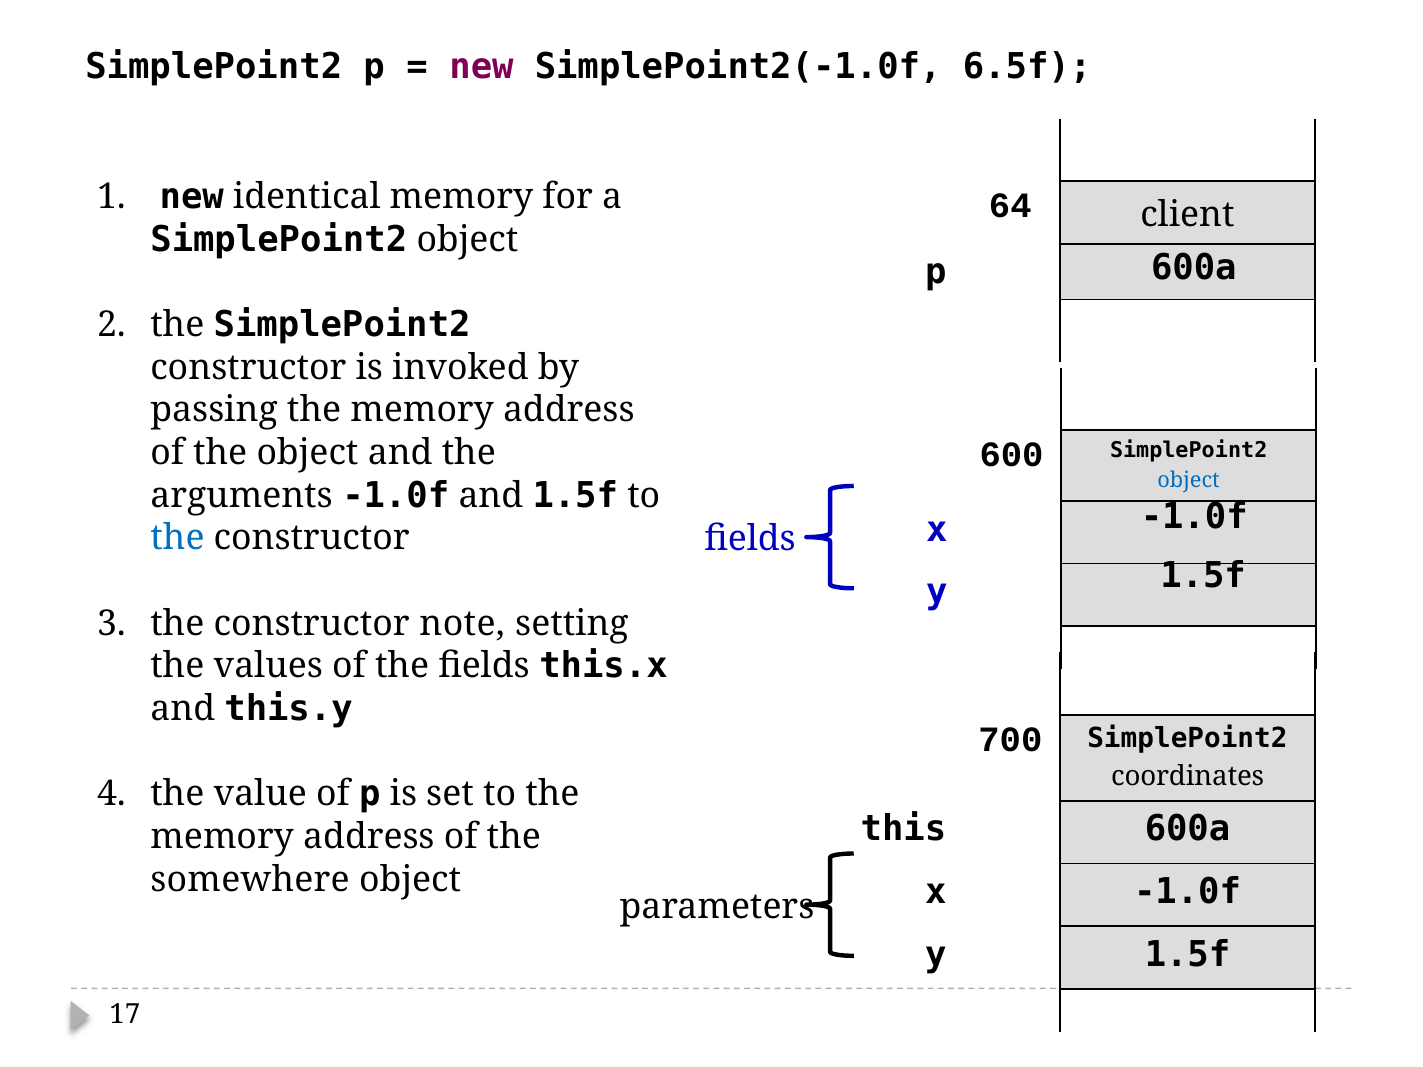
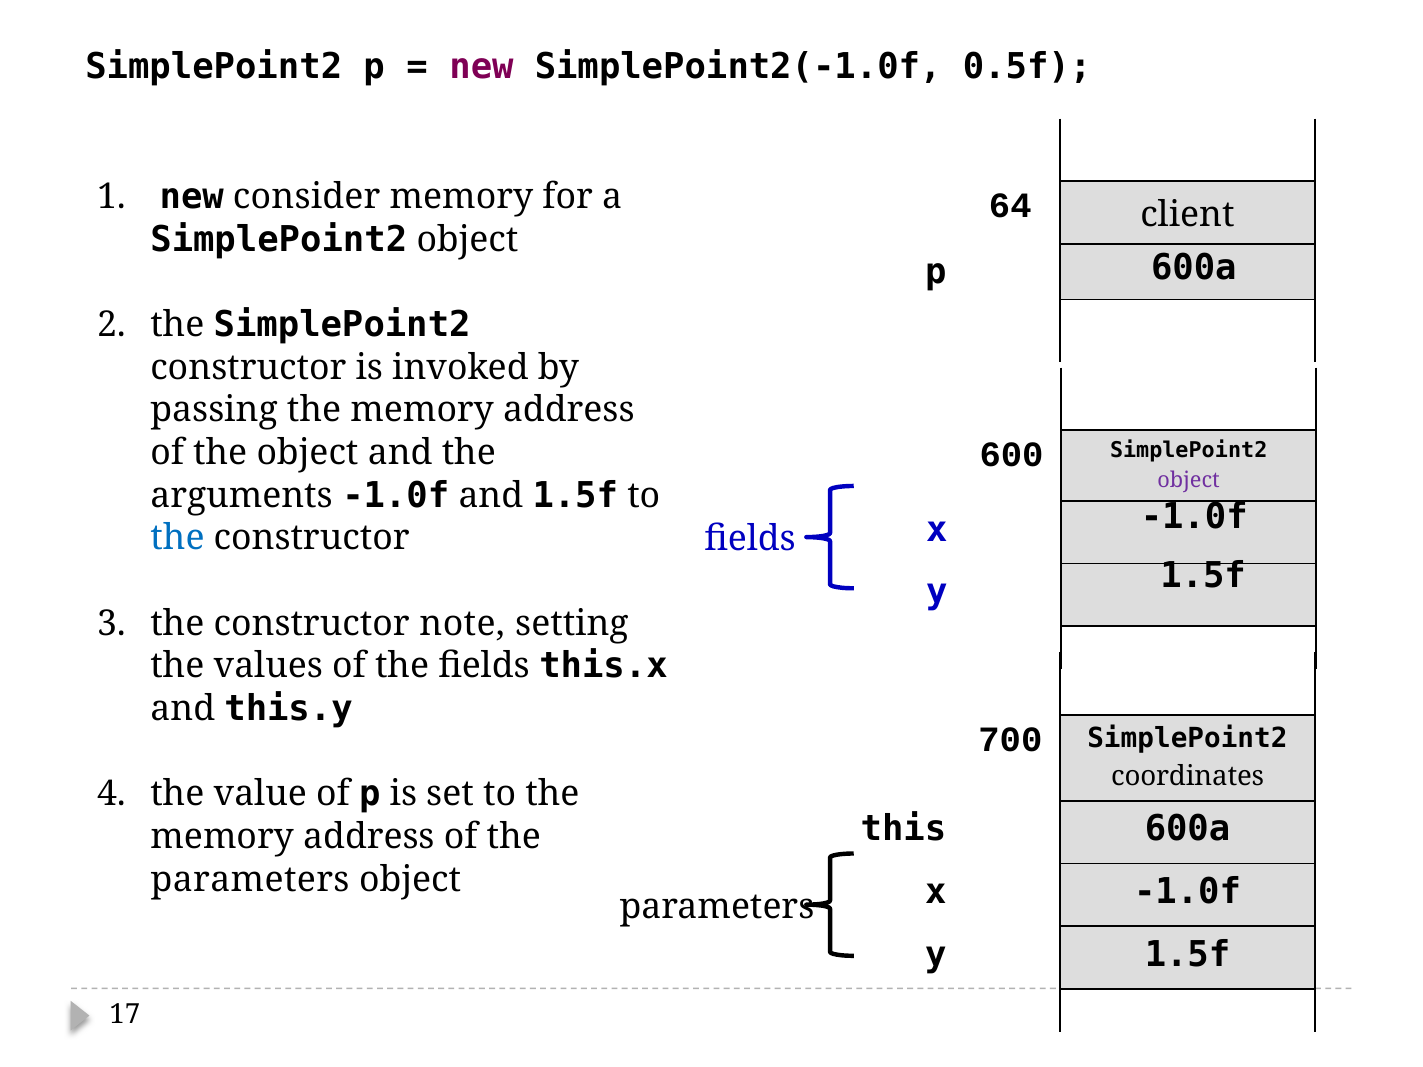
6.5f: 6.5f -> 0.5f (1027, 67)
identical: identical -> consider (307, 197)
object colour: blue -> purple (1189, 480)
somewhere: somewhere -> parameters (250, 880)
